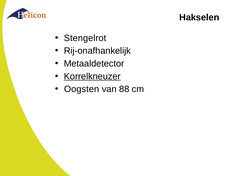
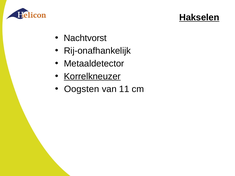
Hakselen underline: none -> present (199, 18)
Stengelrot: Stengelrot -> Nachtvorst (85, 38)
88: 88 -> 11 (124, 89)
